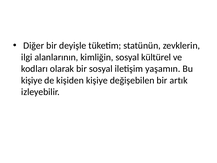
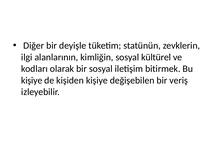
yaşamın: yaşamın -> bitirmek (163, 69)
artık: artık -> veriş (179, 80)
